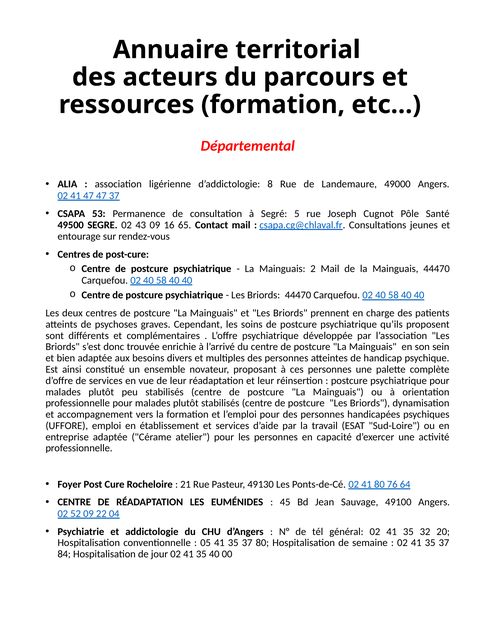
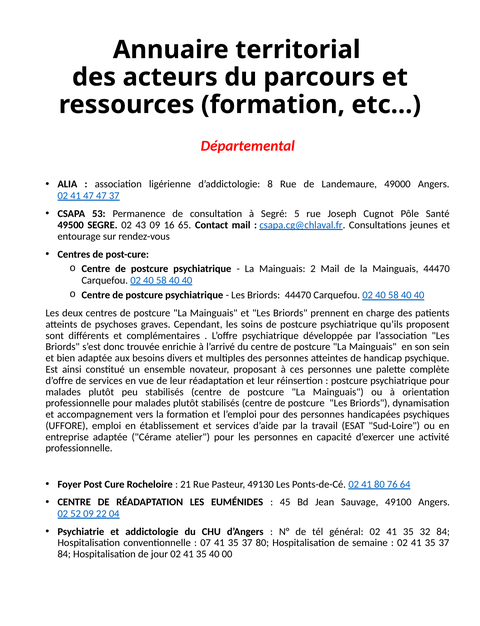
32 20: 20 -> 84 (443, 531)
05: 05 -> 07 (206, 542)
